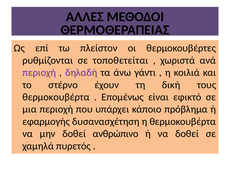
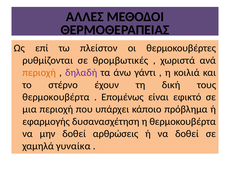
τοποθετείται: τοποθετείται -> θρομβωτικές (120, 61)
περιοχή colour: purple -> orange (39, 73)
ανθρώπινο: ανθρώπινο -> αρθρώσεις (116, 134)
πυρετός: πυρετός -> γυναίκα (73, 146)
